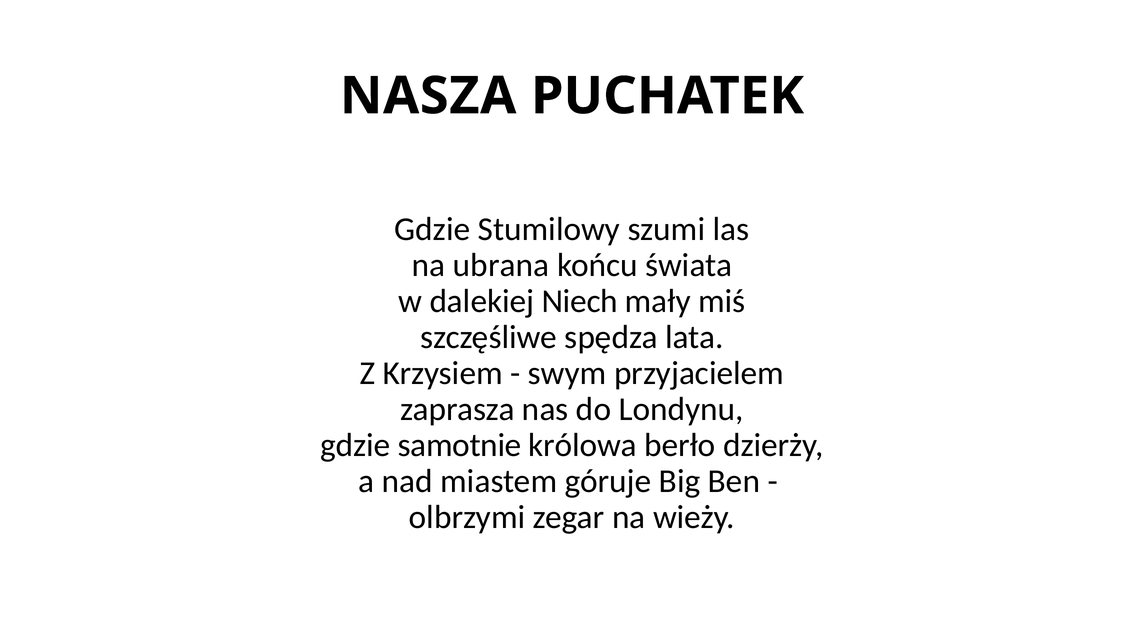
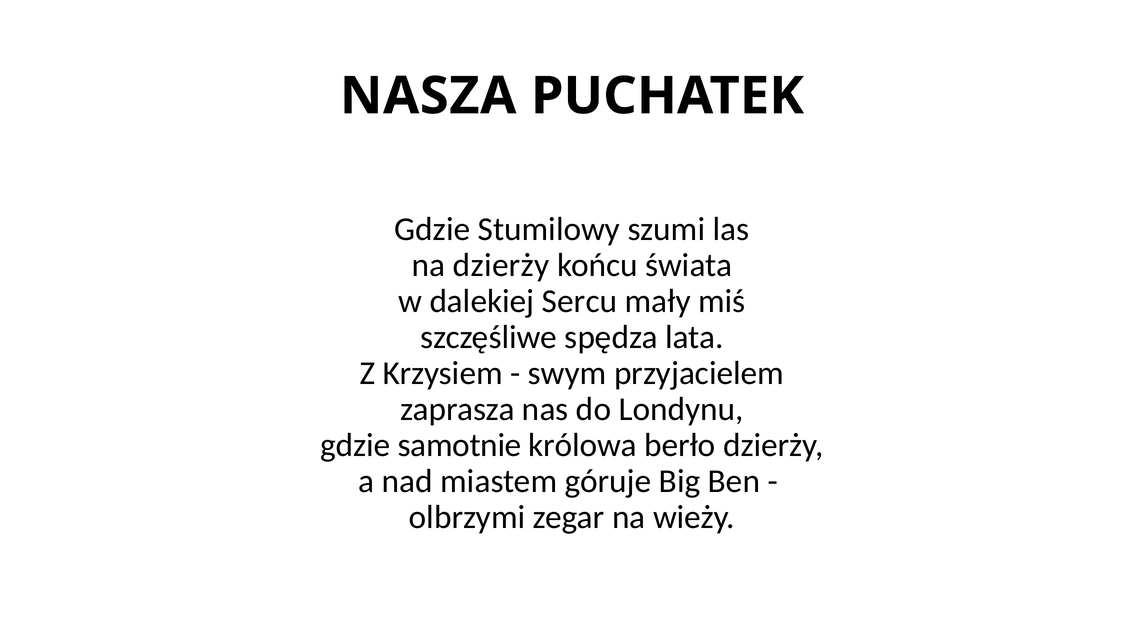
na ubrana: ubrana -> dzierży (501, 266)
Niech: Niech -> Sercu (580, 302)
